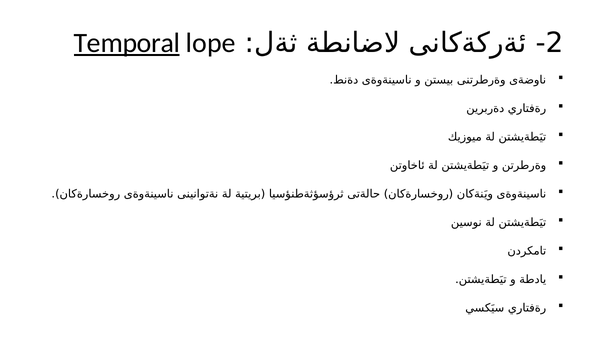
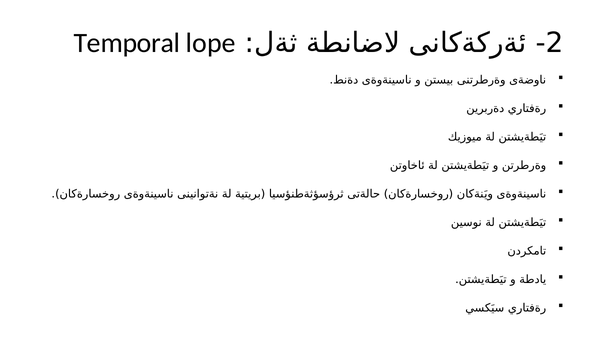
Temporal underline: present -> none (127, 43)
